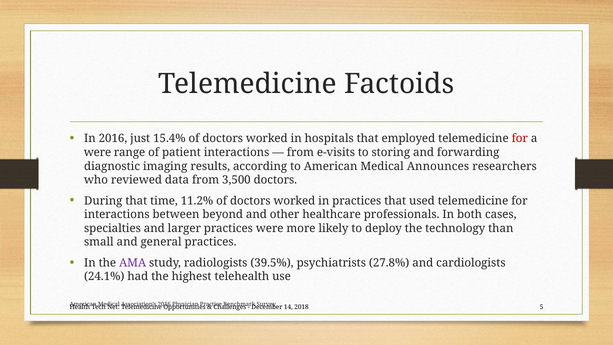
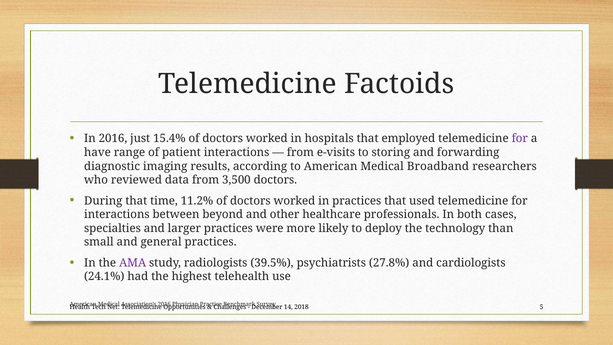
for colour: red -> purple (520, 139)
were: were -> have (97, 152)
Announces: Announces -> Broadband (438, 166)
